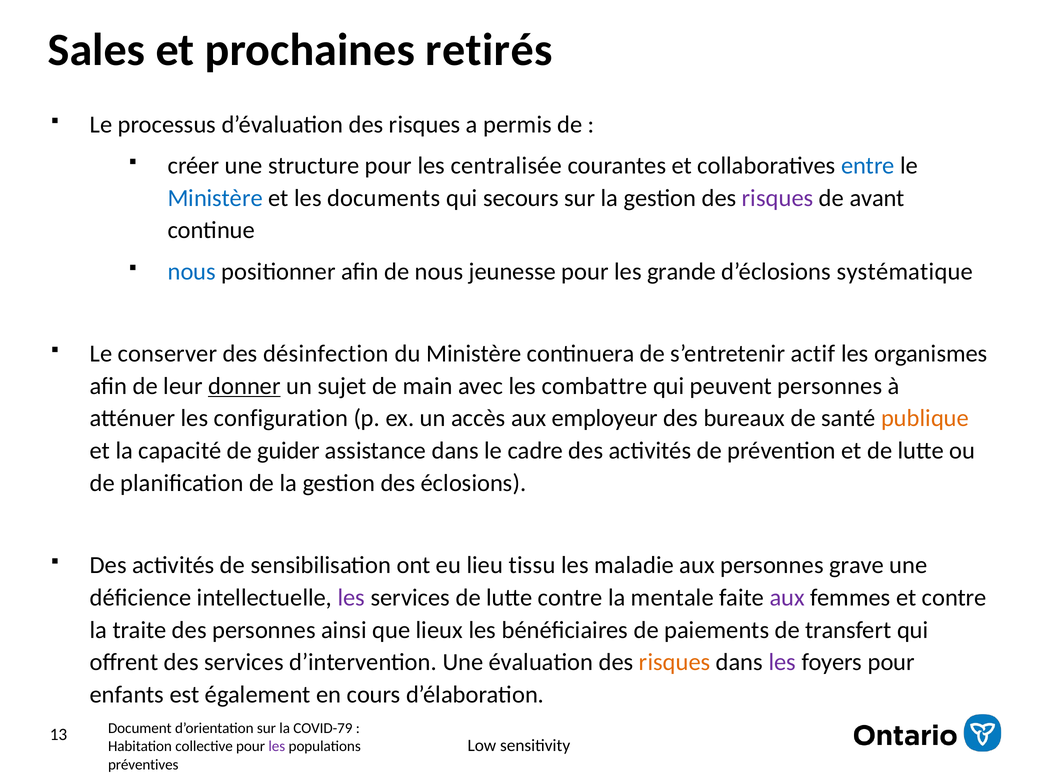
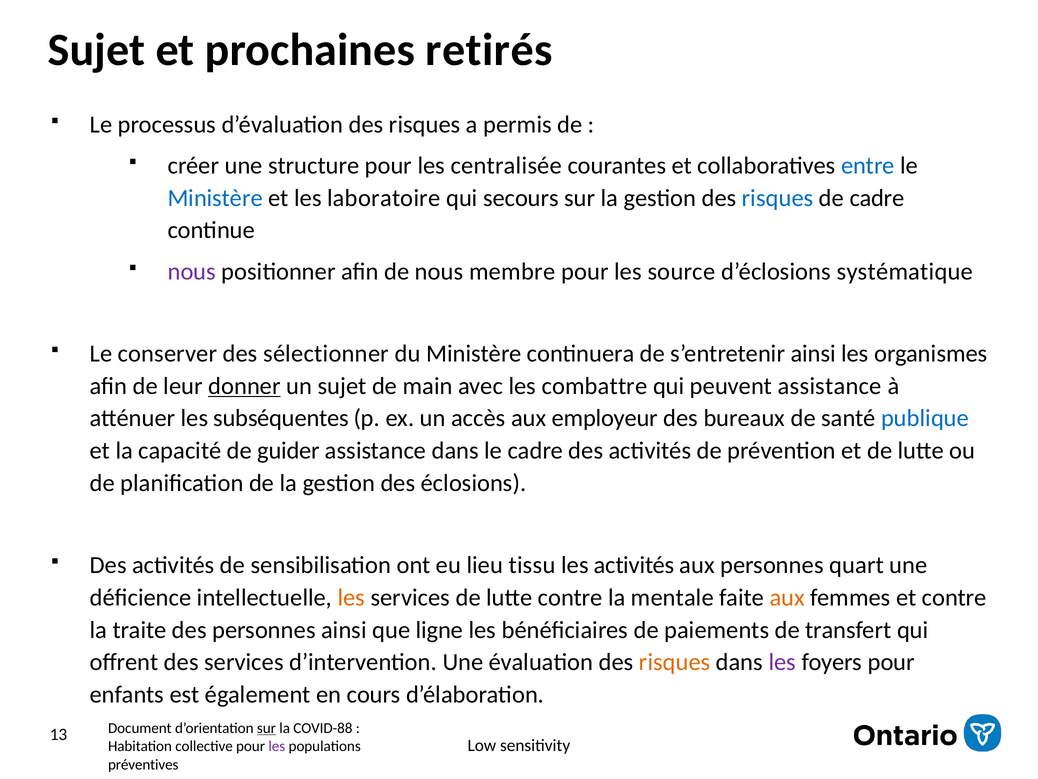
Sales: Sales -> Sujet (97, 50)
documents: documents -> laboratoire (384, 198)
risques colour: purple -> blue (778, 198)
de avant: avant -> cadre (877, 198)
nous colour: blue -> purple (192, 271)
jeunesse: jeunesse -> membre (512, 271)
grande: grande -> source (681, 271)
désinfection: désinfection -> sélectionner (326, 353)
s’entretenir actif: actif -> ainsi (813, 353)
peuvent personnes: personnes -> assistance (830, 386)
configuration: configuration -> subséquentes (281, 418)
publique colour: orange -> blue (925, 418)
les maladie: maladie -> activités (634, 565)
grave: grave -> quart (857, 565)
les colour: purple -> orange (351, 597)
aux colour: purple -> orange (787, 597)
lieux: lieux -> ligne (439, 630)
sur underline: none -> present (266, 728)
COVID-79: COVID-79 -> COVID-88 (323, 728)
